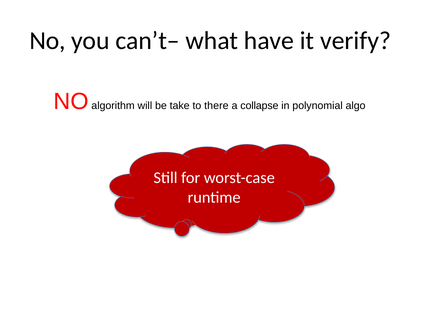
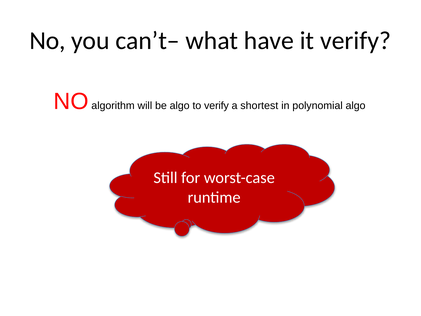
be take: take -> algo (180, 106)
to there: there -> verify (216, 106)
collapse: collapse -> shortest (259, 106)
